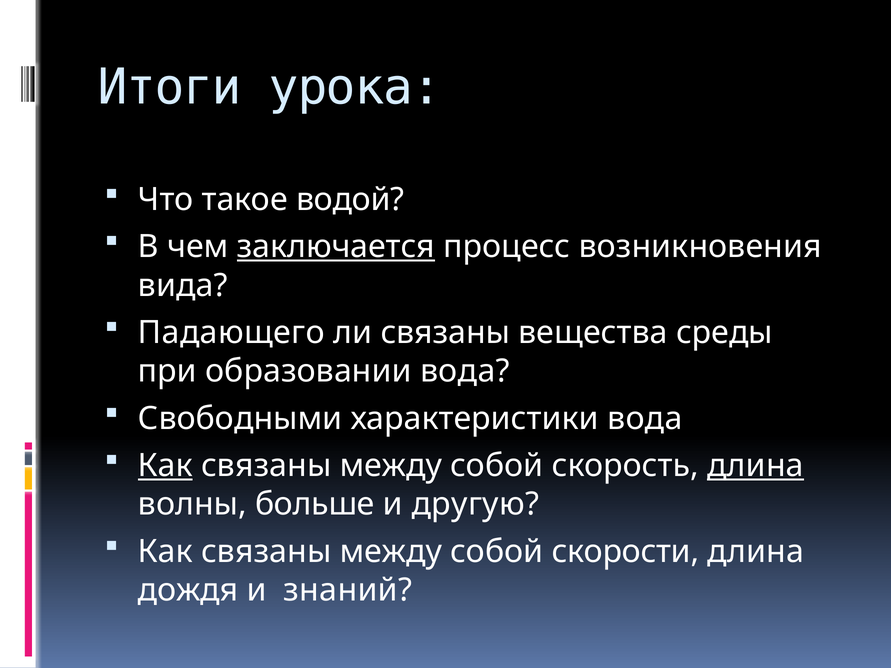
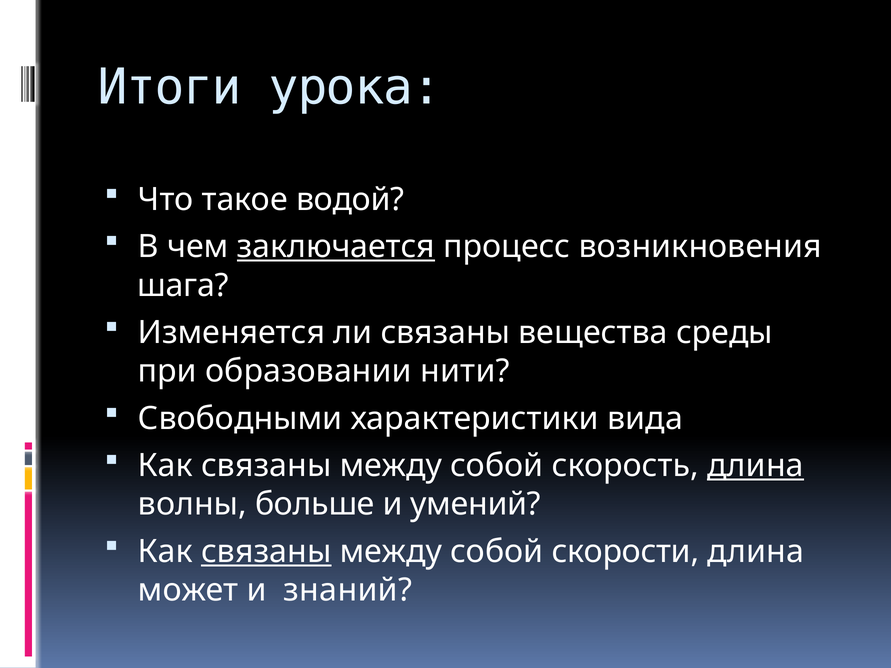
вида: вида -> шага (183, 286)
Падающего: Падающего -> Изменяется (232, 333)
образовании вода: вода -> нити (465, 371)
характеристики вода: вода -> вида (645, 419)
Как underline: present -> none (165, 466)
другую: другую -> умений (476, 504)
связаны underline: none -> present (266, 552)
дождя: дождя -> может (188, 590)
